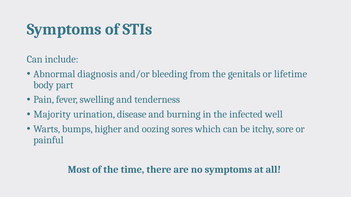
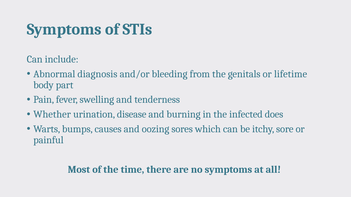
Majority: Majority -> Whether (52, 115)
well: well -> does (274, 115)
higher: higher -> causes (108, 129)
